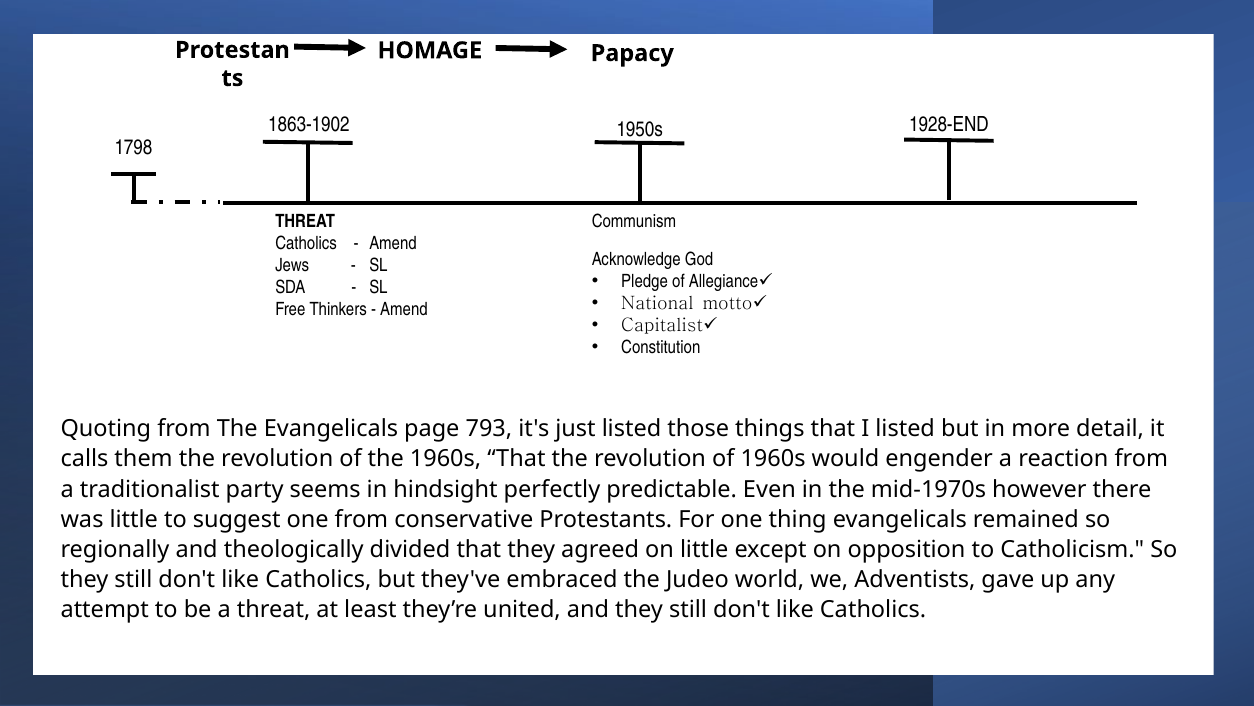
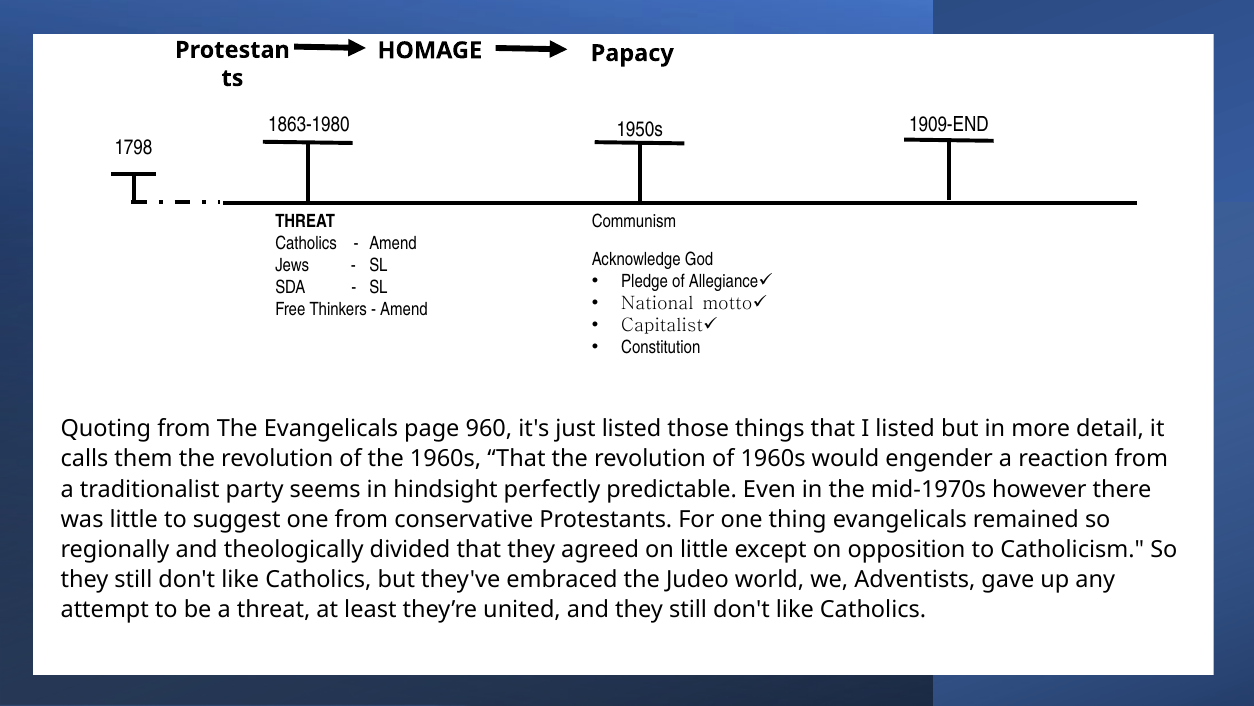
1928-END: 1928-END -> 1909-END (949, 124)
1863-1902: 1863-1902 -> 1863-1980 (309, 125)
793: 793 -> 960 (489, 428)
